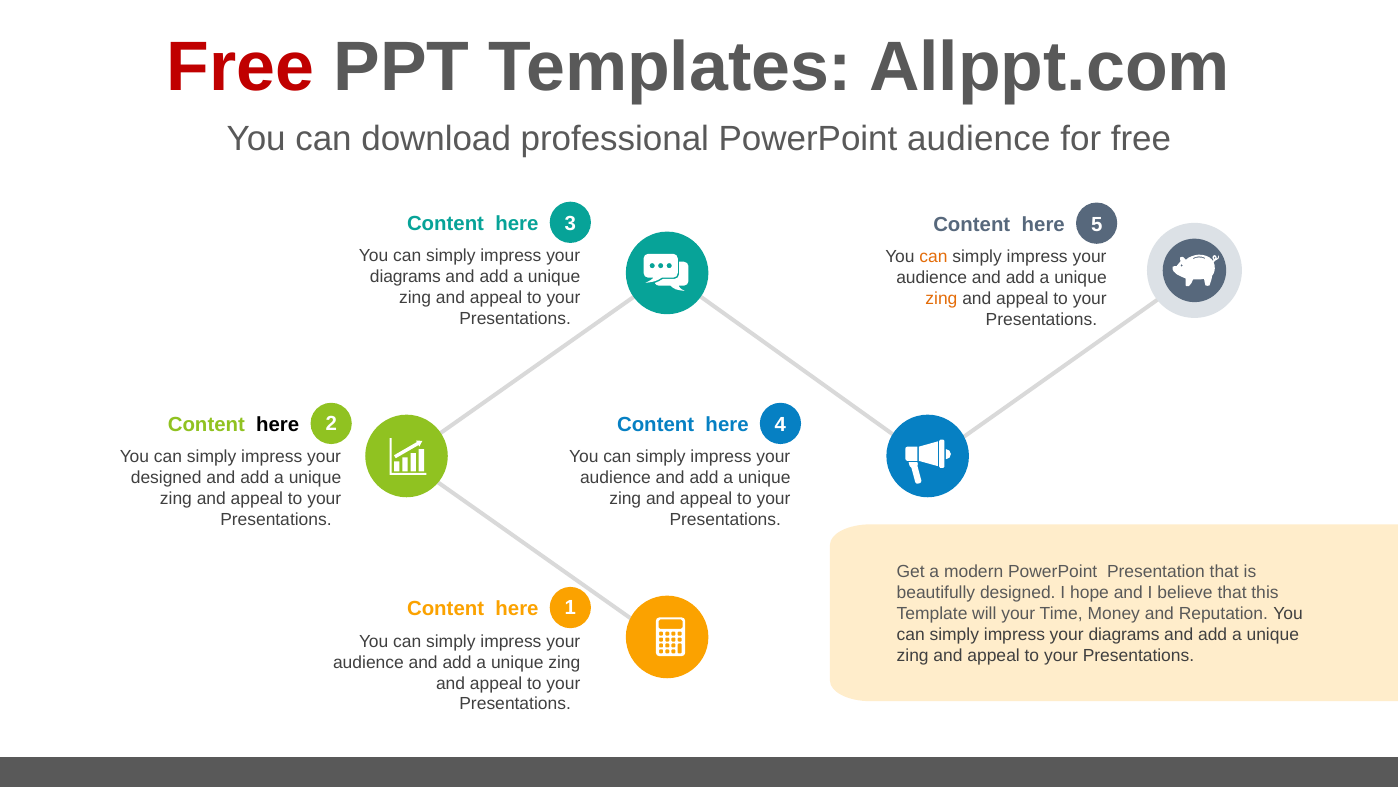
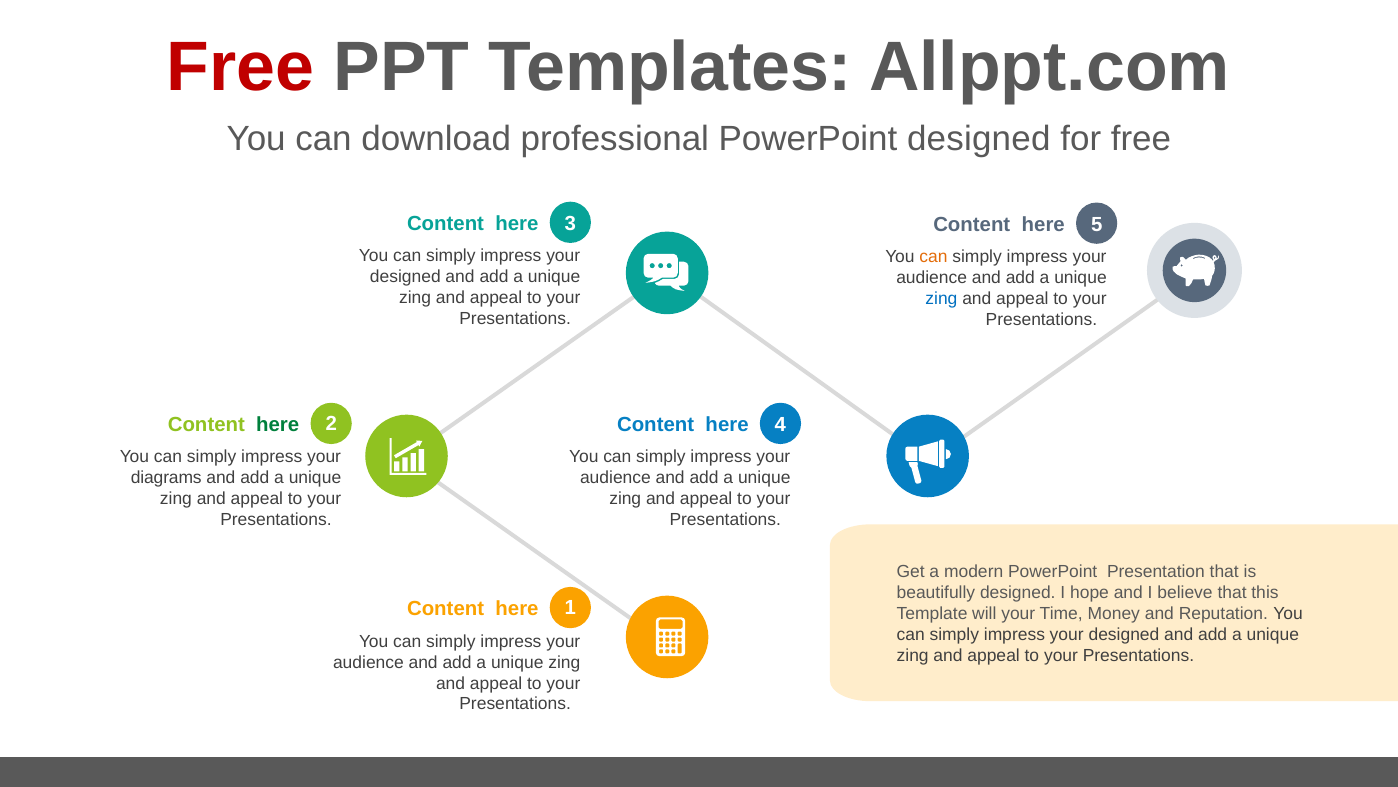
PowerPoint audience: audience -> designed (979, 139)
diagrams: diagrams -> designed (405, 277)
zing colour: orange -> blue (941, 299)
here colour: black -> green (278, 425)
designed: designed -> diagrams (166, 478)
diagrams: diagrams -> designed (1124, 634)
